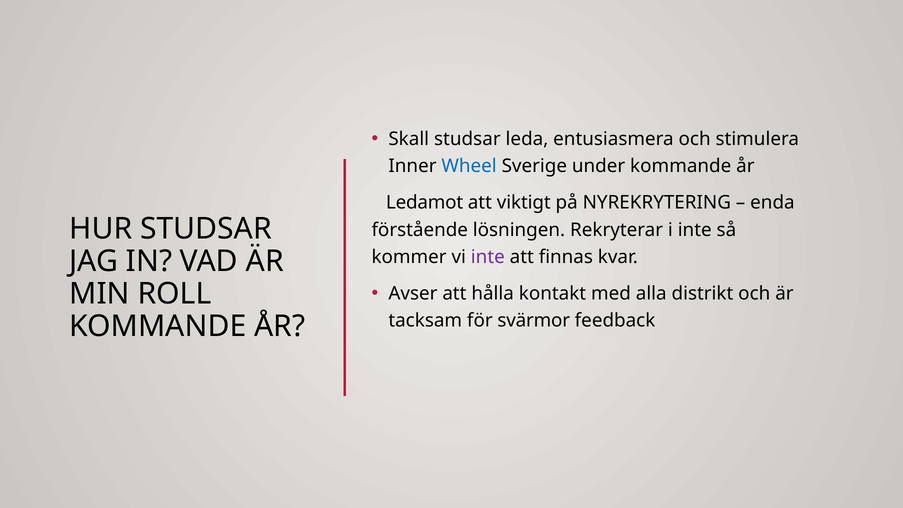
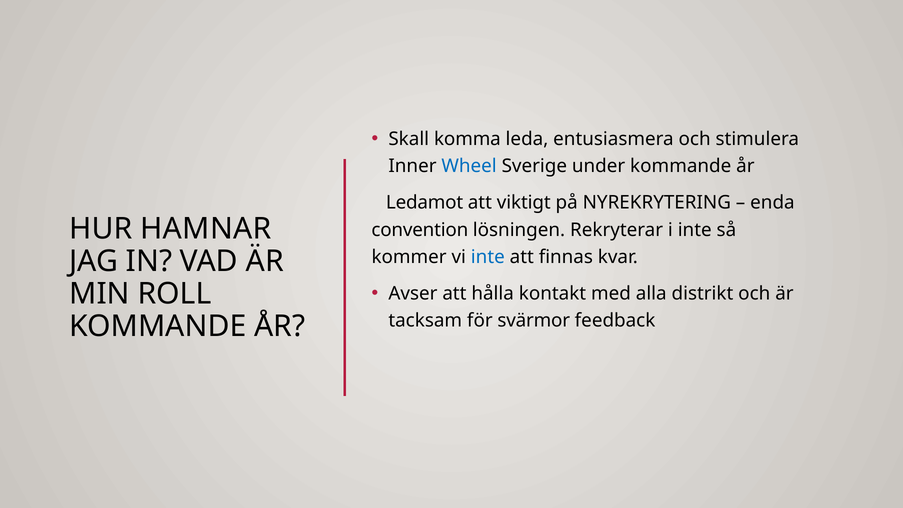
Skall studsar: studsar -> komma (467, 139)
HUR STUDSAR: STUDSAR -> HAMNAR (206, 229)
förstående: förstående -> convention (420, 230)
inte colour: purple -> blue (488, 257)
